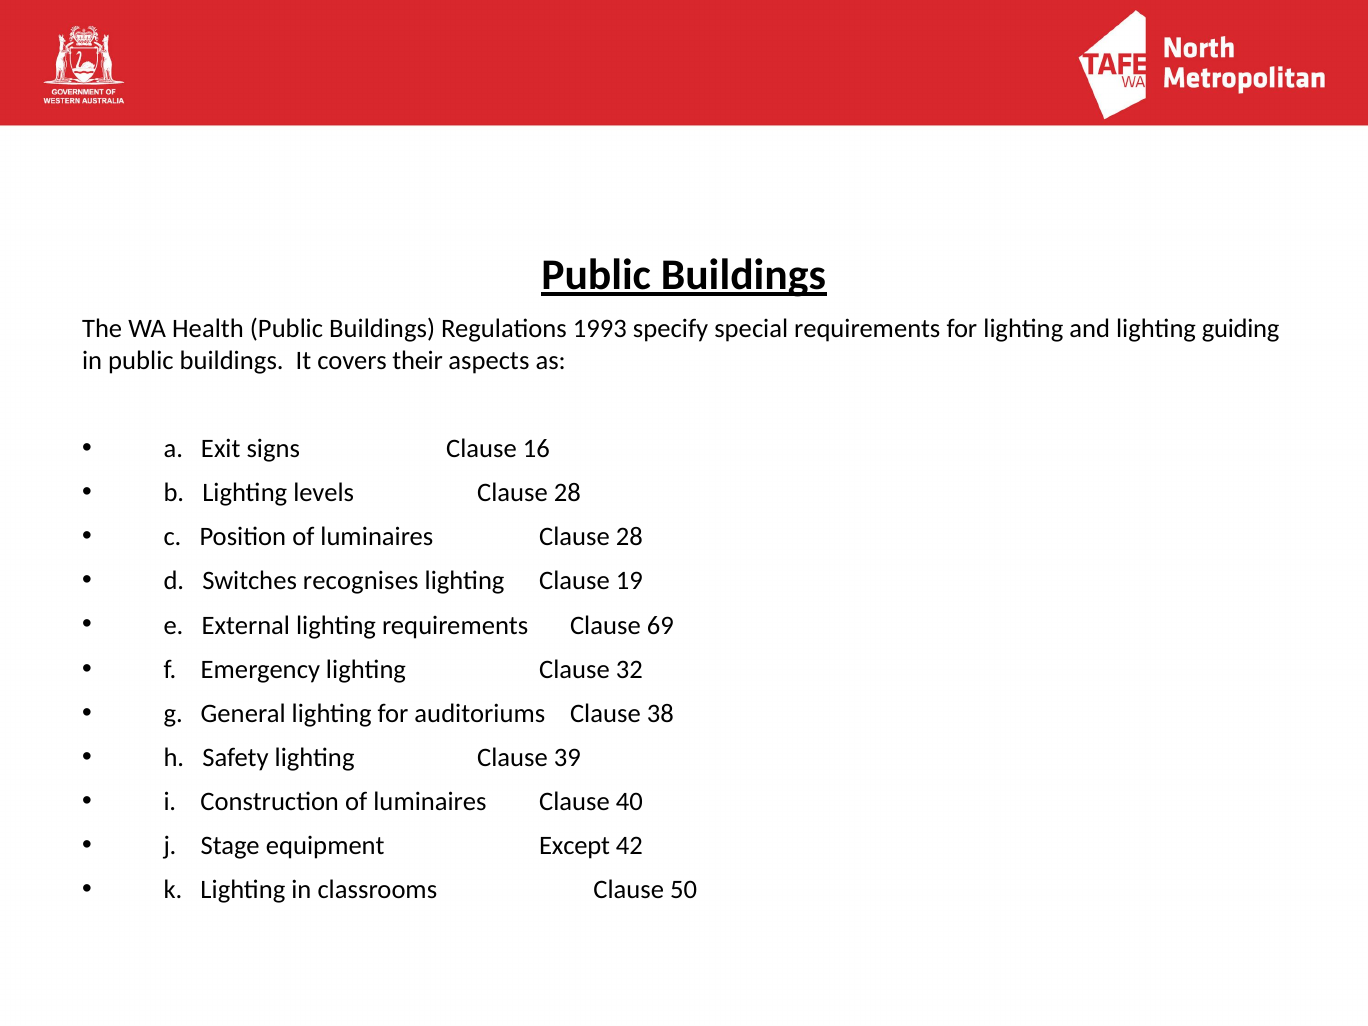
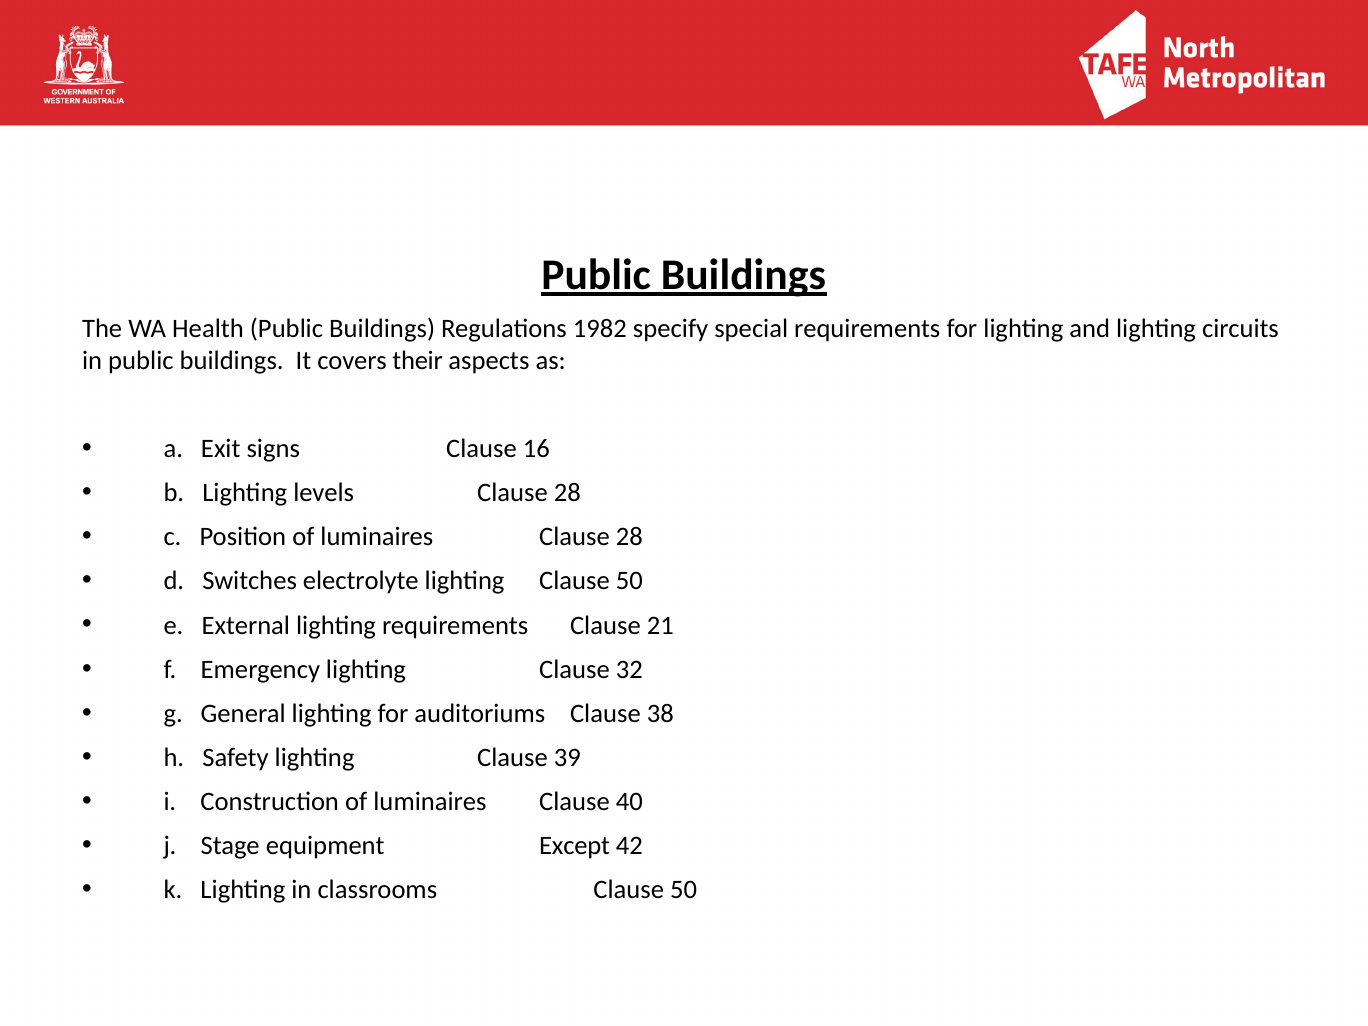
1993: 1993 -> 1982 (600, 329)
guiding: guiding -> circuits (1240, 329)
recognises: recognises -> electrolyte (361, 581)
lighting Clause 19: 19 -> 50 (629, 581)
69: 69 -> 21 (660, 625)
